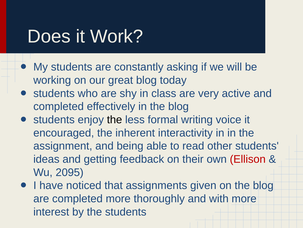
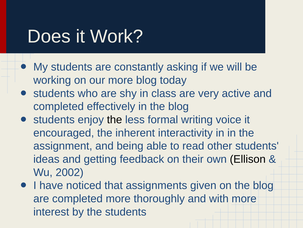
our great: great -> more (121, 80)
Ellison colour: red -> black (248, 159)
2095: 2095 -> 2002 (70, 172)
